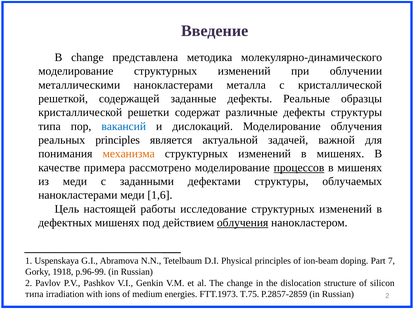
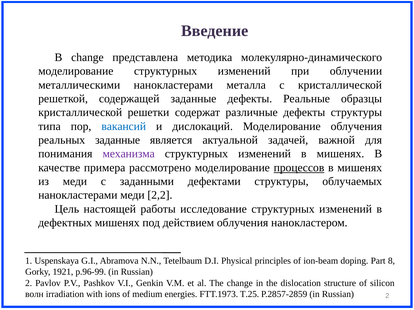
реальных principles: principles -> заданные (118, 140)
механизма colour: orange -> purple (129, 154)
1,6: 1,6 -> 2,2 (160, 195)
облучения underline: present -> none (243, 223)
7: 7 -> 8 (391, 261)
1918: 1918 -> 1921 (63, 272)
типа: типа -> волн (34, 294)
T.75: T.75 -> T.25 (250, 294)
